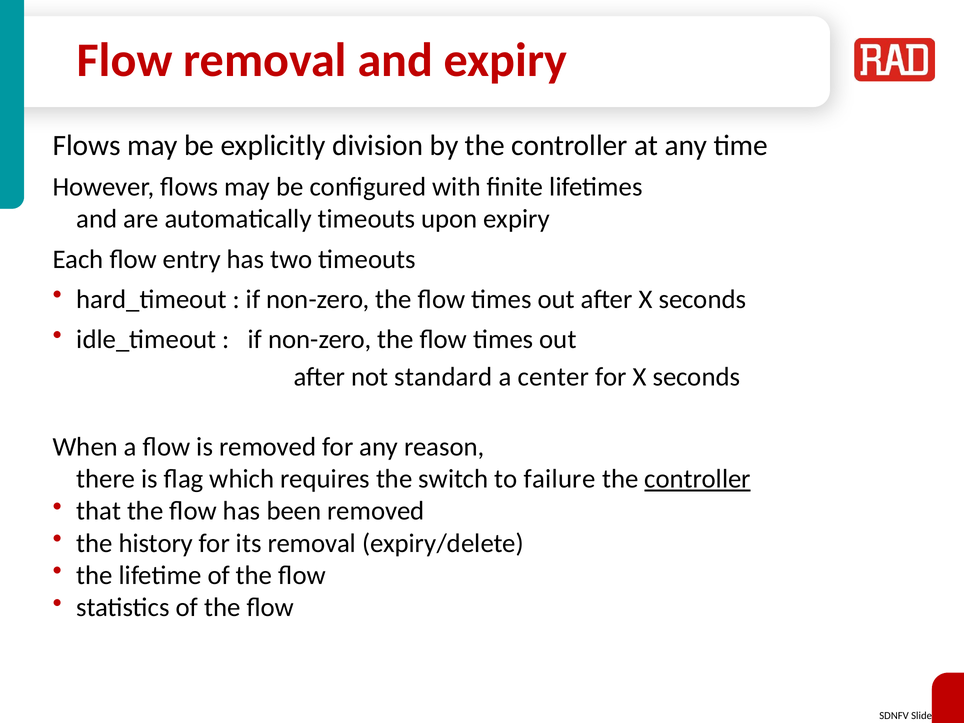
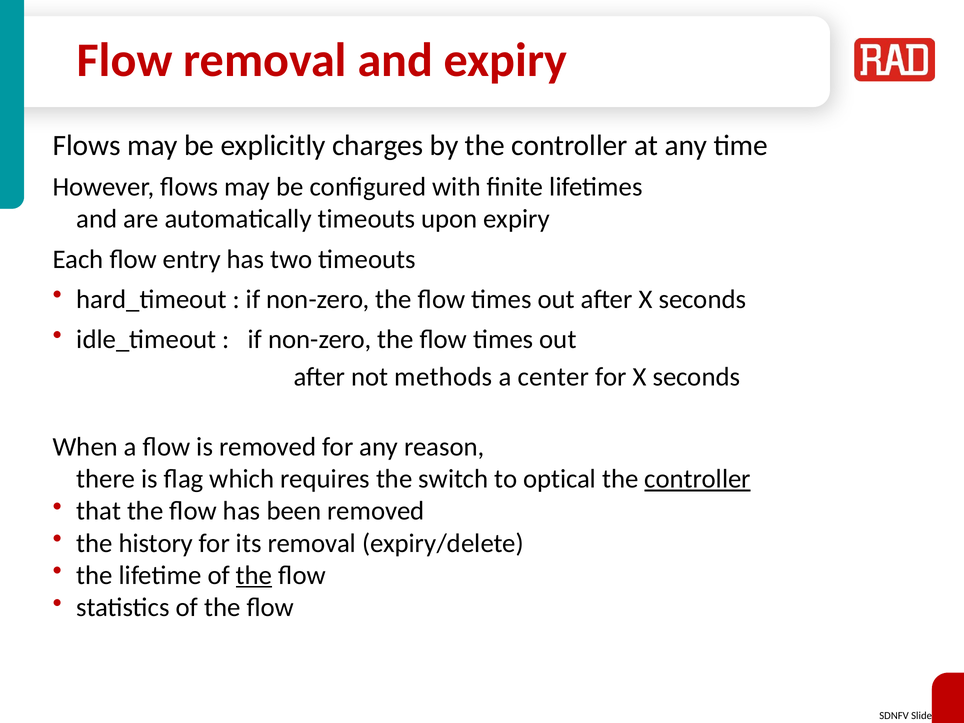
division: division -> charges (378, 145)
standard: standard -> methods (443, 377)
failure: failure -> optical (560, 479)
the underline: none -> present (254, 575)
